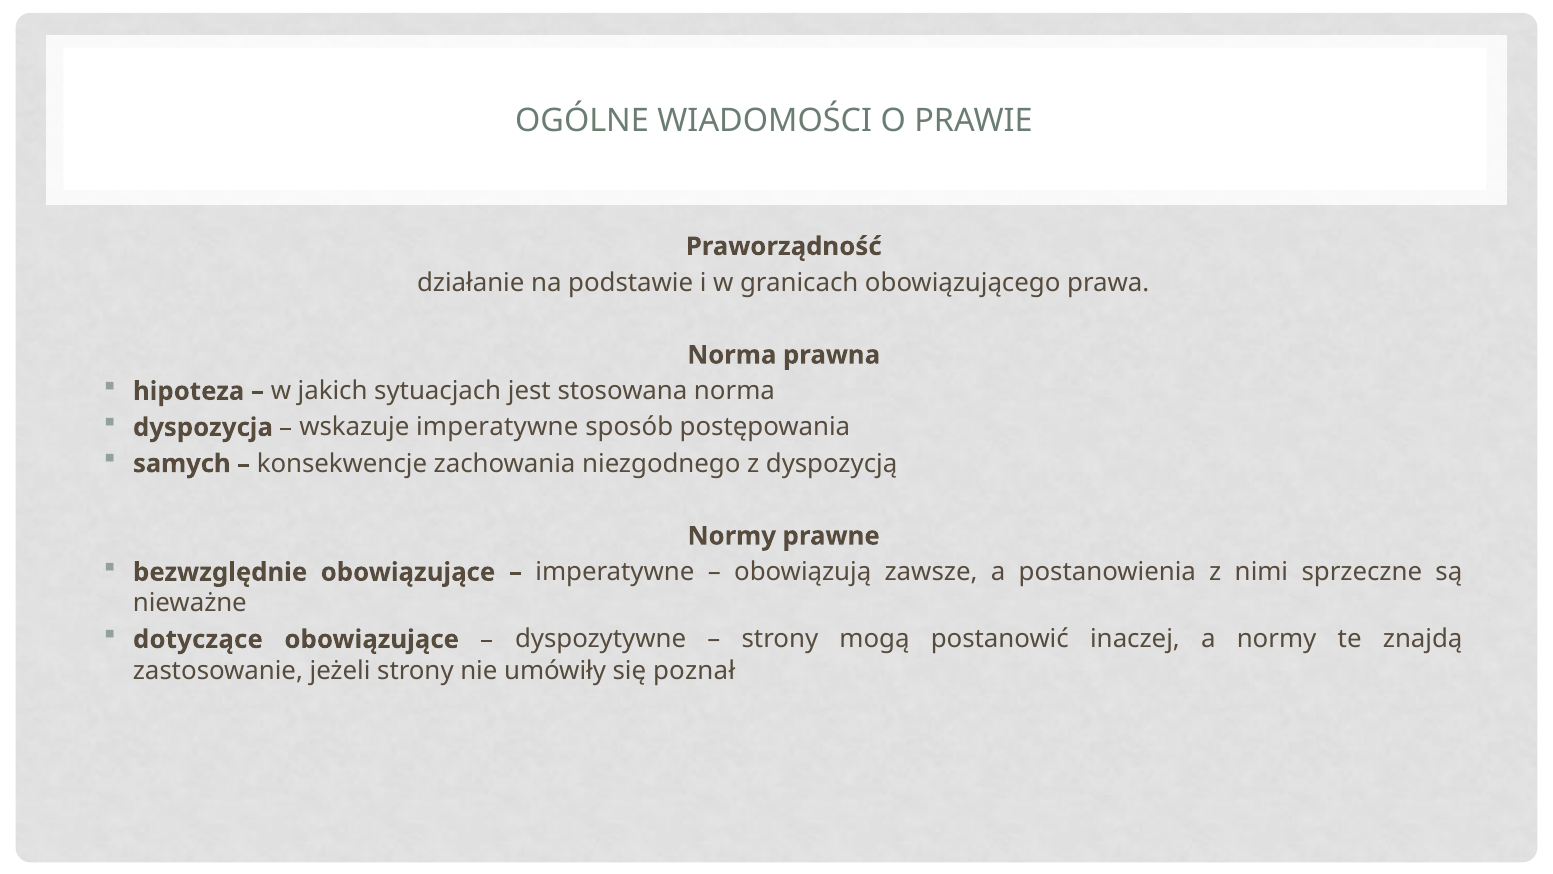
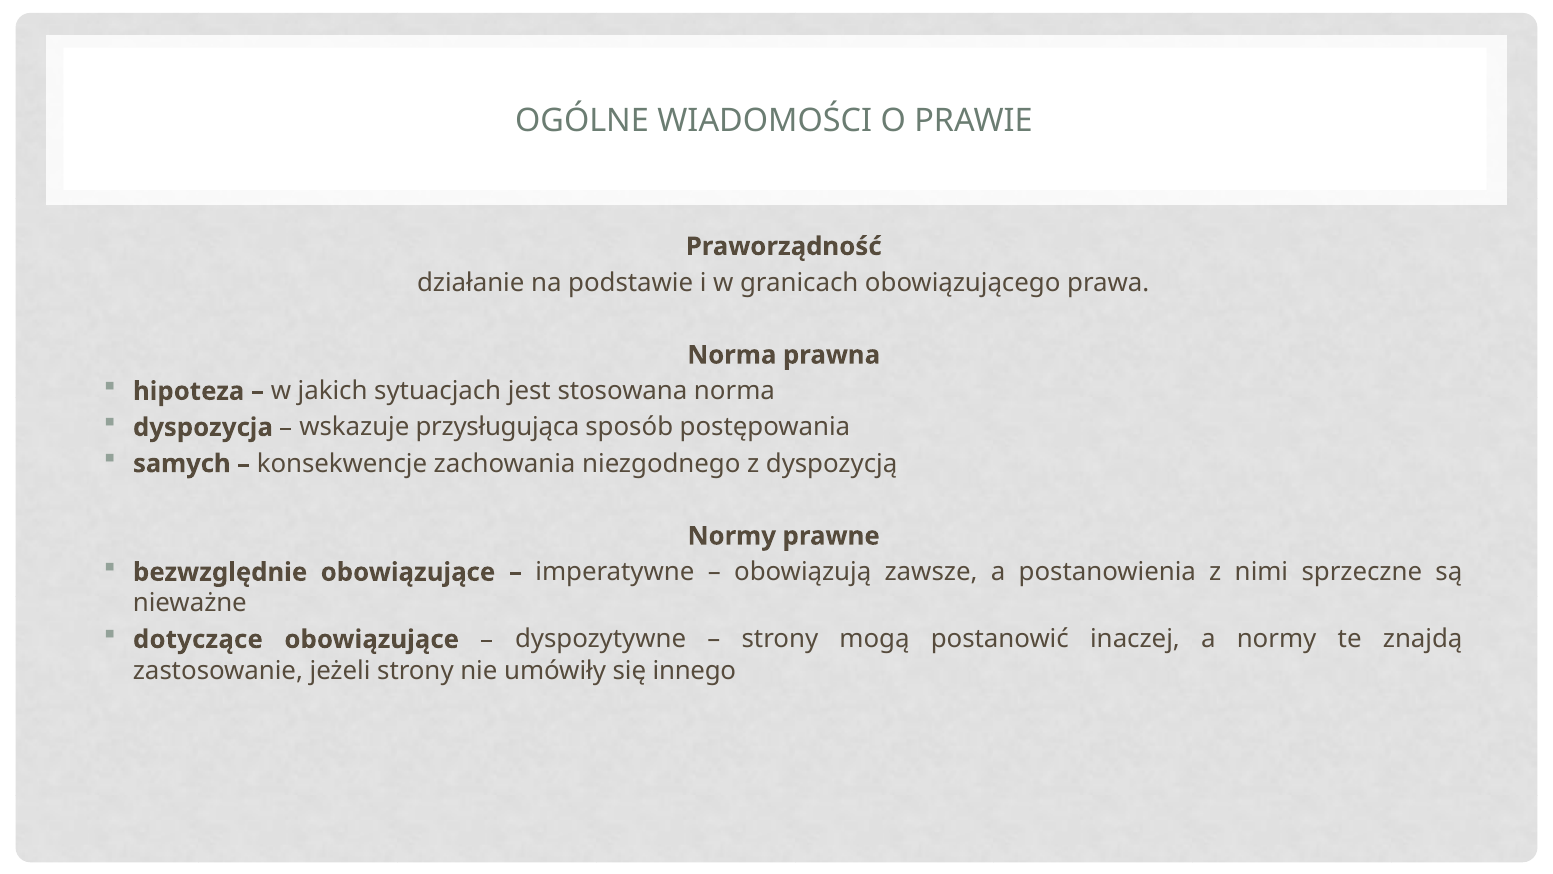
wskazuje imperatywne: imperatywne -> przysługująca (498, 427)
poznał: poznał -> innego (694, 670)
